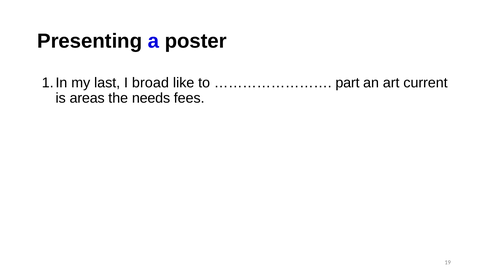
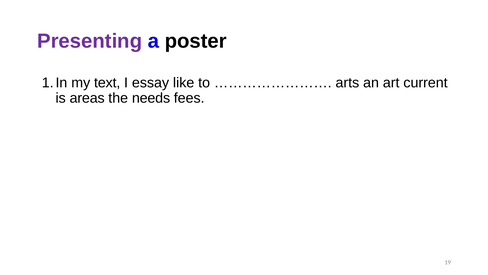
Presenting colour: black -> purple (90, 41)
last: last -> text (107, 82)
broad: broad -> essay (151, 82)
part: part -> arts (347, 82)
